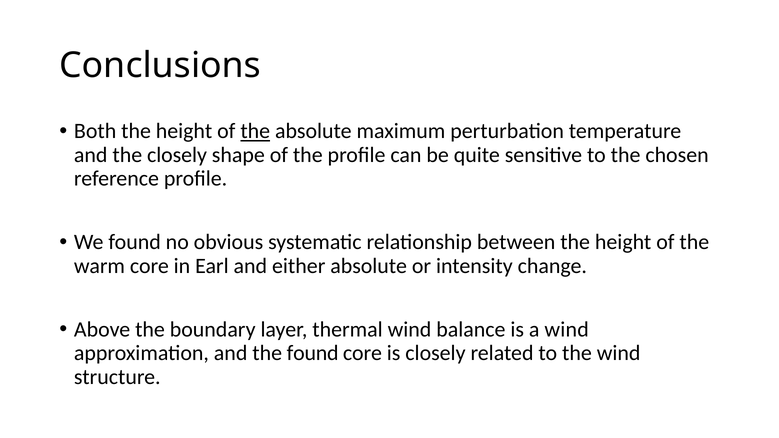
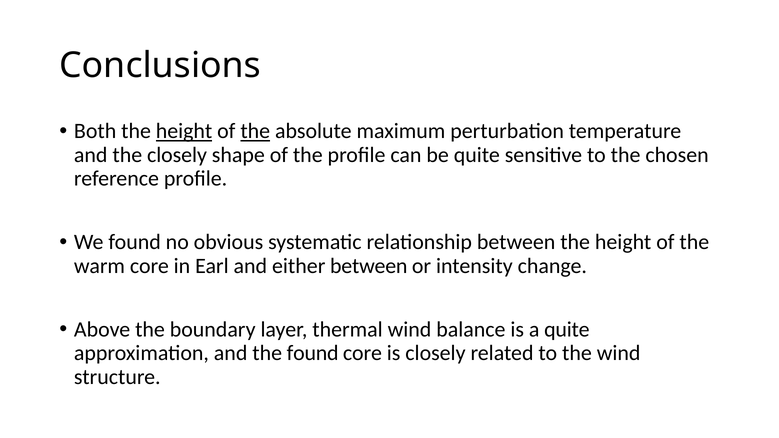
height underline: none -> present (184, 131)
either absolute: absolute -> between (369, 266)
a wind: wind -> quite (567, 330)
